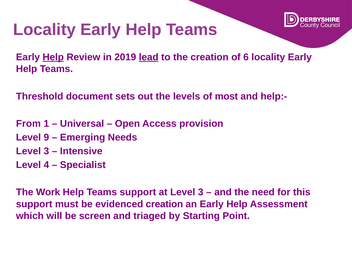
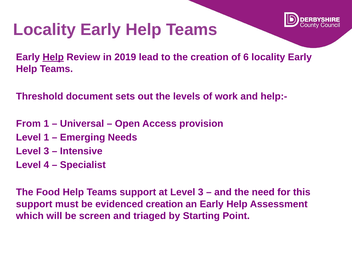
lead underline: present -> none (149, 57)
most: most -> work (226, 96)
Level 9: 9 -> 1 (46, 137)
Work: Work -> Food (48, 192)
